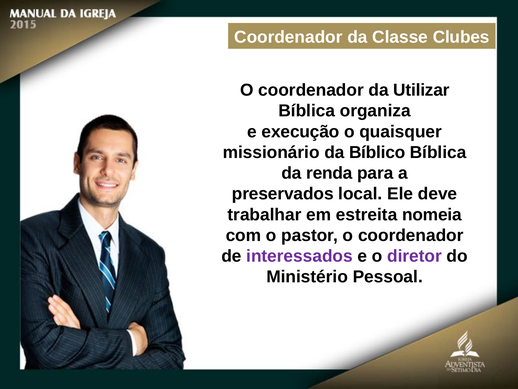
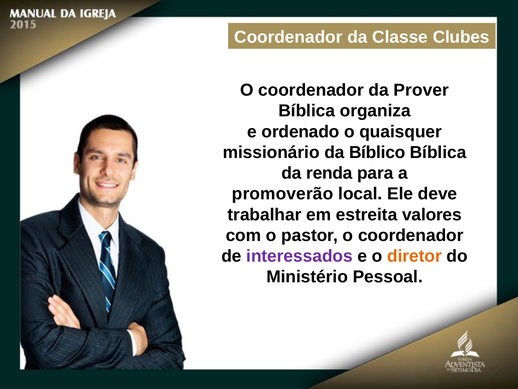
Utilizar: Utilizar -> Prover (421, 90)
execução: execução -> ordenado (301, 131)
preservados: preservados -> promoverão (283, 194)
nomeia: nomeia -> valores (432, 214)
diretor colour: purple -> orange (415, 256)
